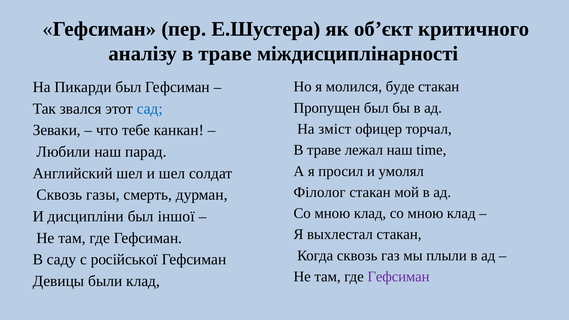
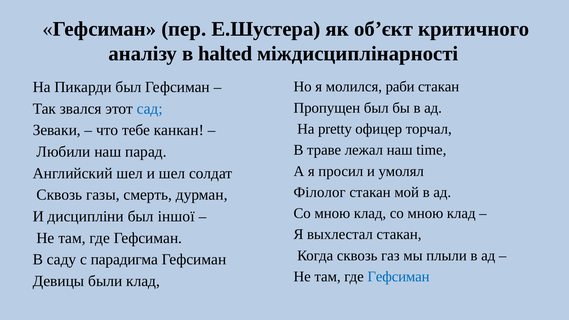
аналізу в траве: траве -> halted (225, 54)
буде: буде -> раби (400, 87)
зміст: зміст -> pretty (335, 129)
російської: російської -> парадигма (124, 260)
Гефсиман colour: purple -> blue (399, 277)
